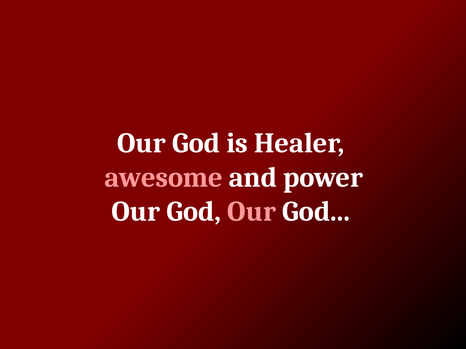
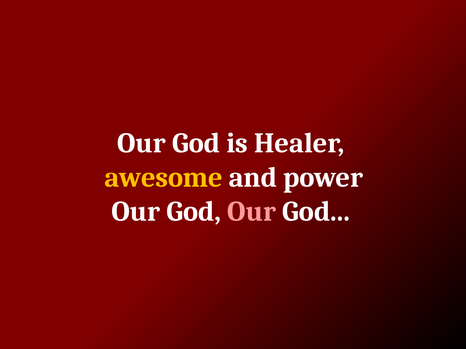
awesome colour: pink -> yellow (164, 178)
